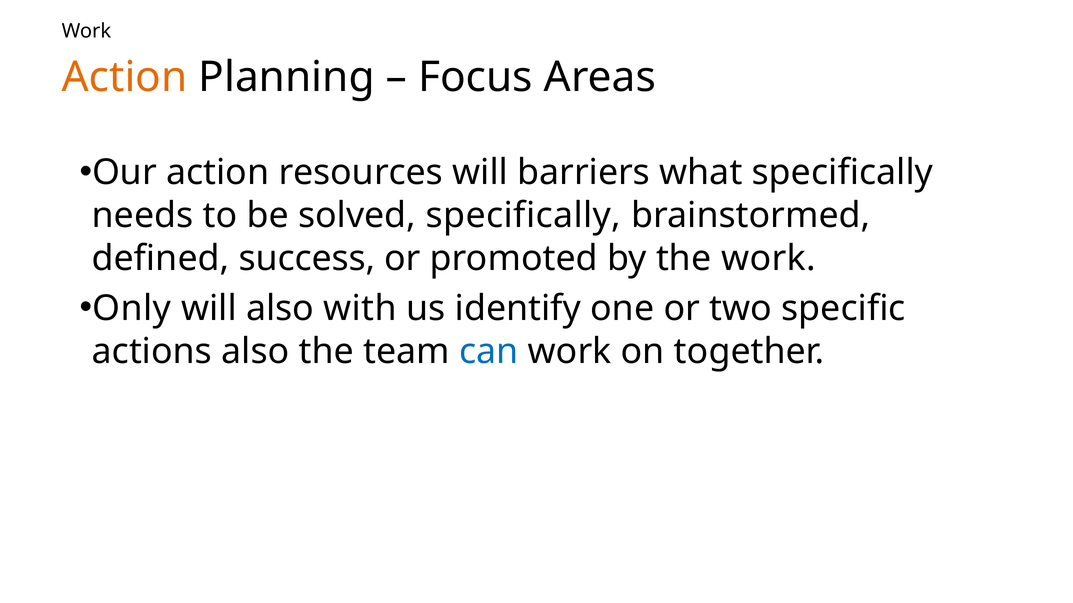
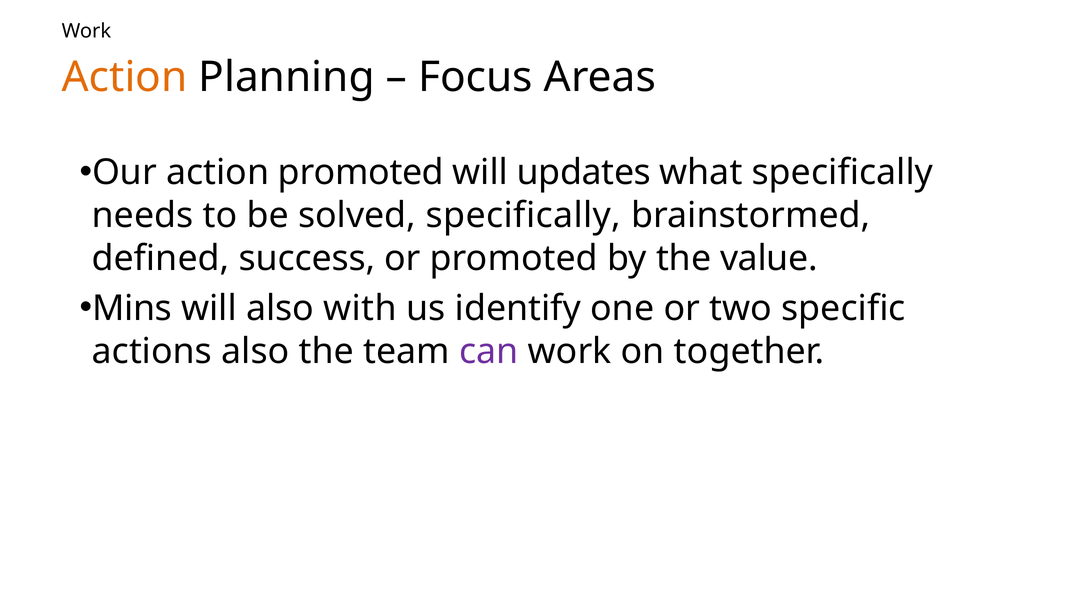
action resources: resources -> promoted (361, 173)
barriers: barriers -> updates (584, 173)
the work: work -> value (769, 259)
Only: Only -> Mins (132, 309)
can colour: blue -> purple (489, 352)
